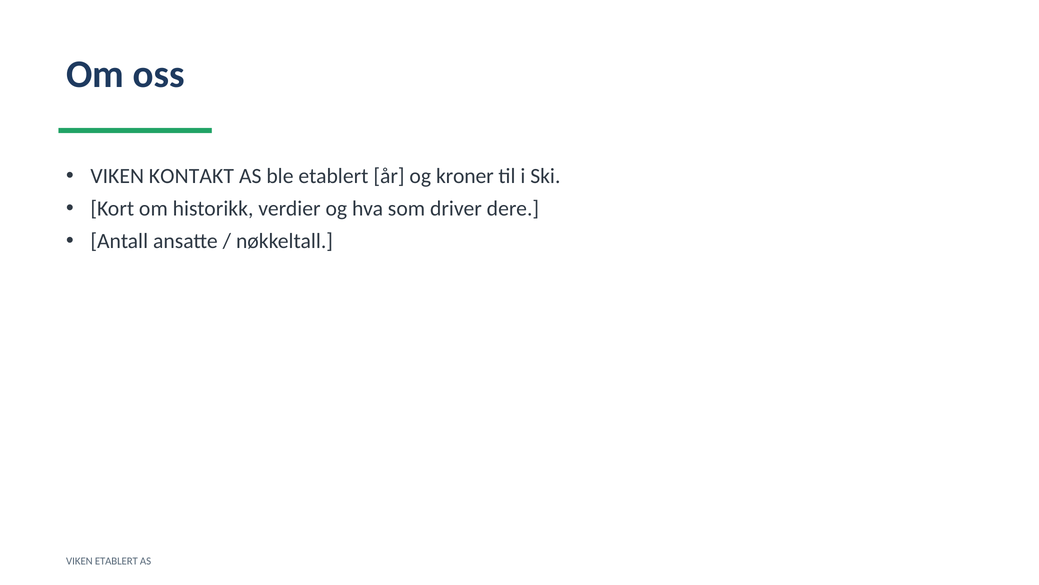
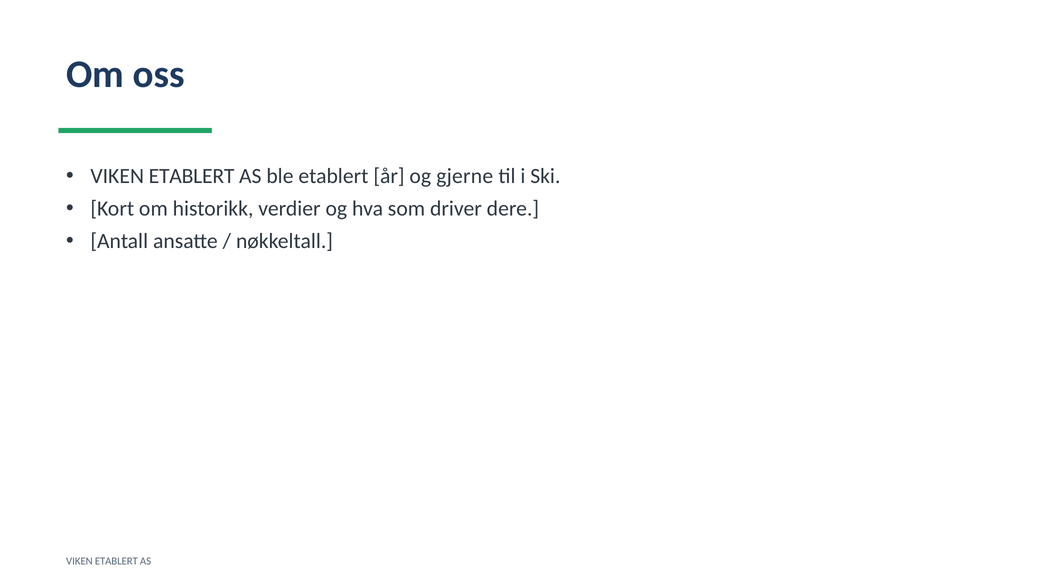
KONTAKT: KONTAKT -> ETABLERT (192, 176)
kroner: kroner -> gjerne (465, 176)
